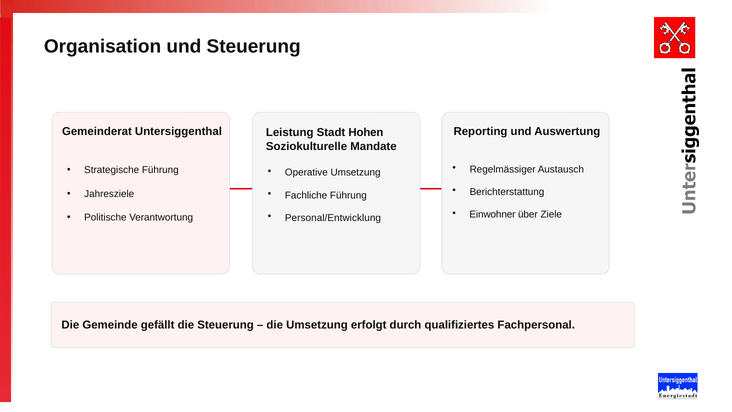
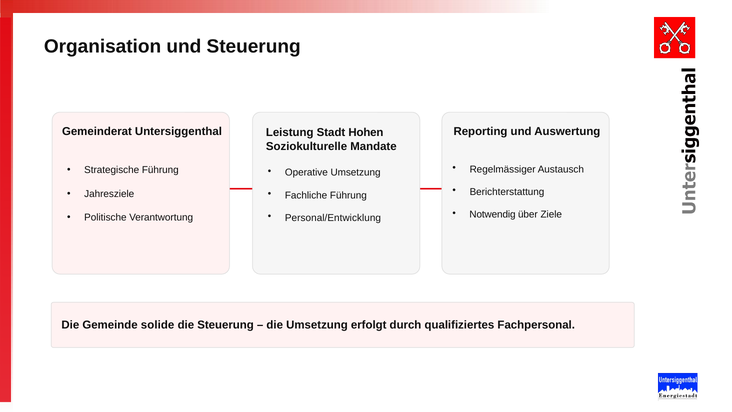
Einwohner: Einwohner -> Notwendig (493, 215)
gefällt: gefällt -> solide (158, 325)
